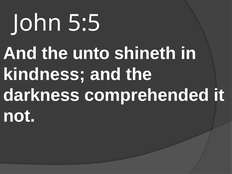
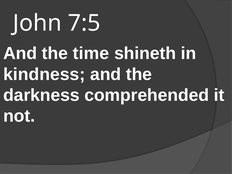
5:5: 5:5 -> 7:5 (84, 23)
unto: unto -> time (91, 53)
